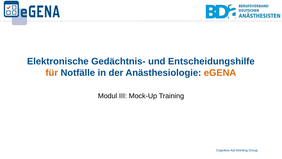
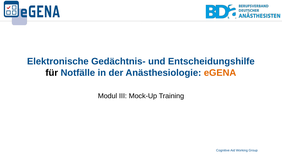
für colour: orange -> black (52, 73)
